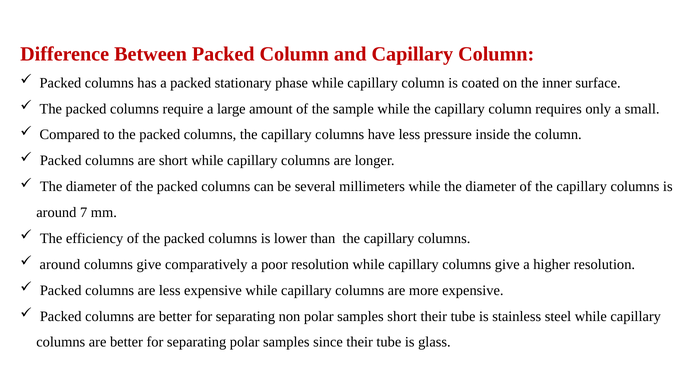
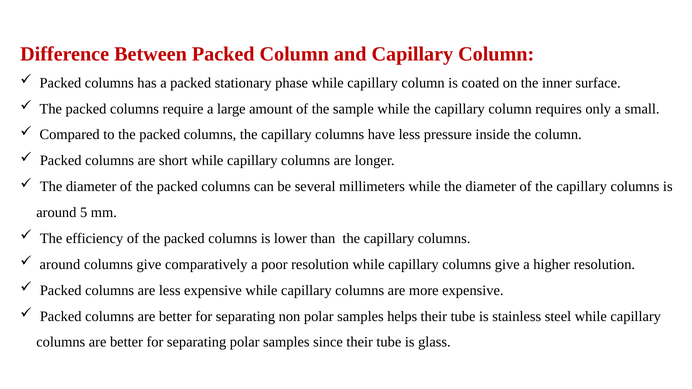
7: 7 -> 5 (84, 213)
samples short: short -> helps (402, 316)
